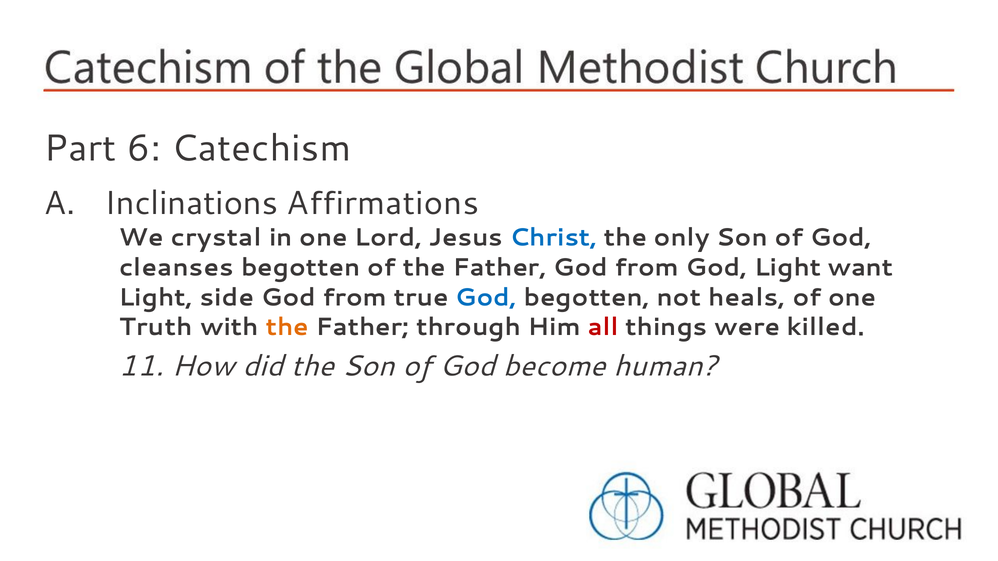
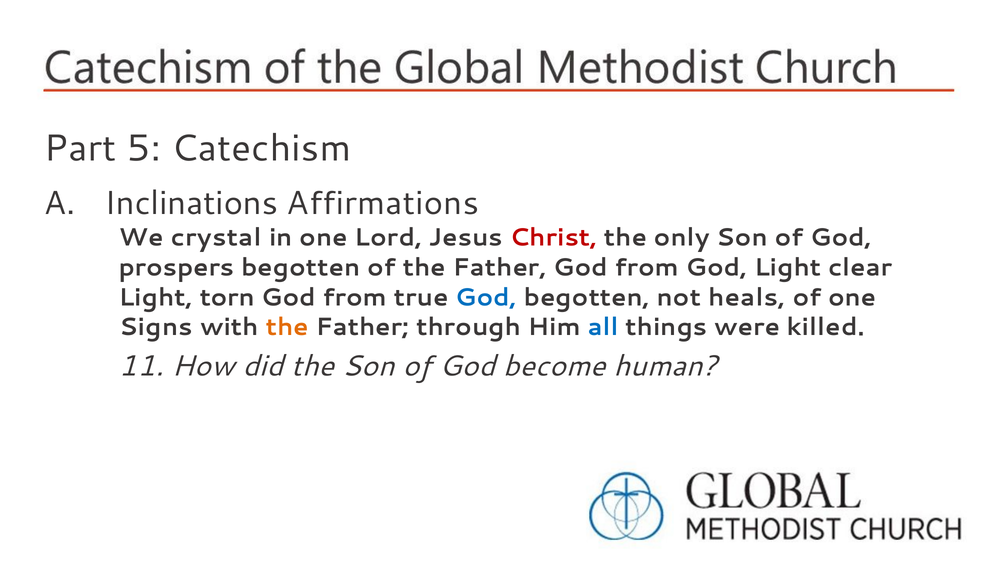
6: 6 -> 5 (144, 149)
Christ colour: blue -> red (553, 238)
cleanses: cleanses -> prospers (177, 268)
want: want -> clear (860, 268)
side: side -> torn (227, 298)
Truth: Truth -> Signs (156, 327)
all colour: red -> blue (603, 327)
